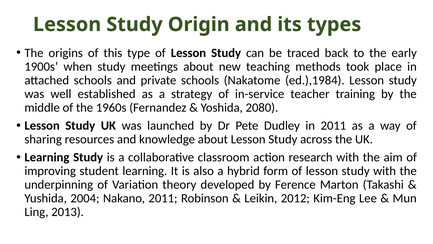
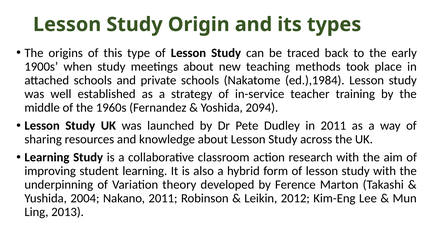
2080: 2080 -> 2094 (262, 107)
